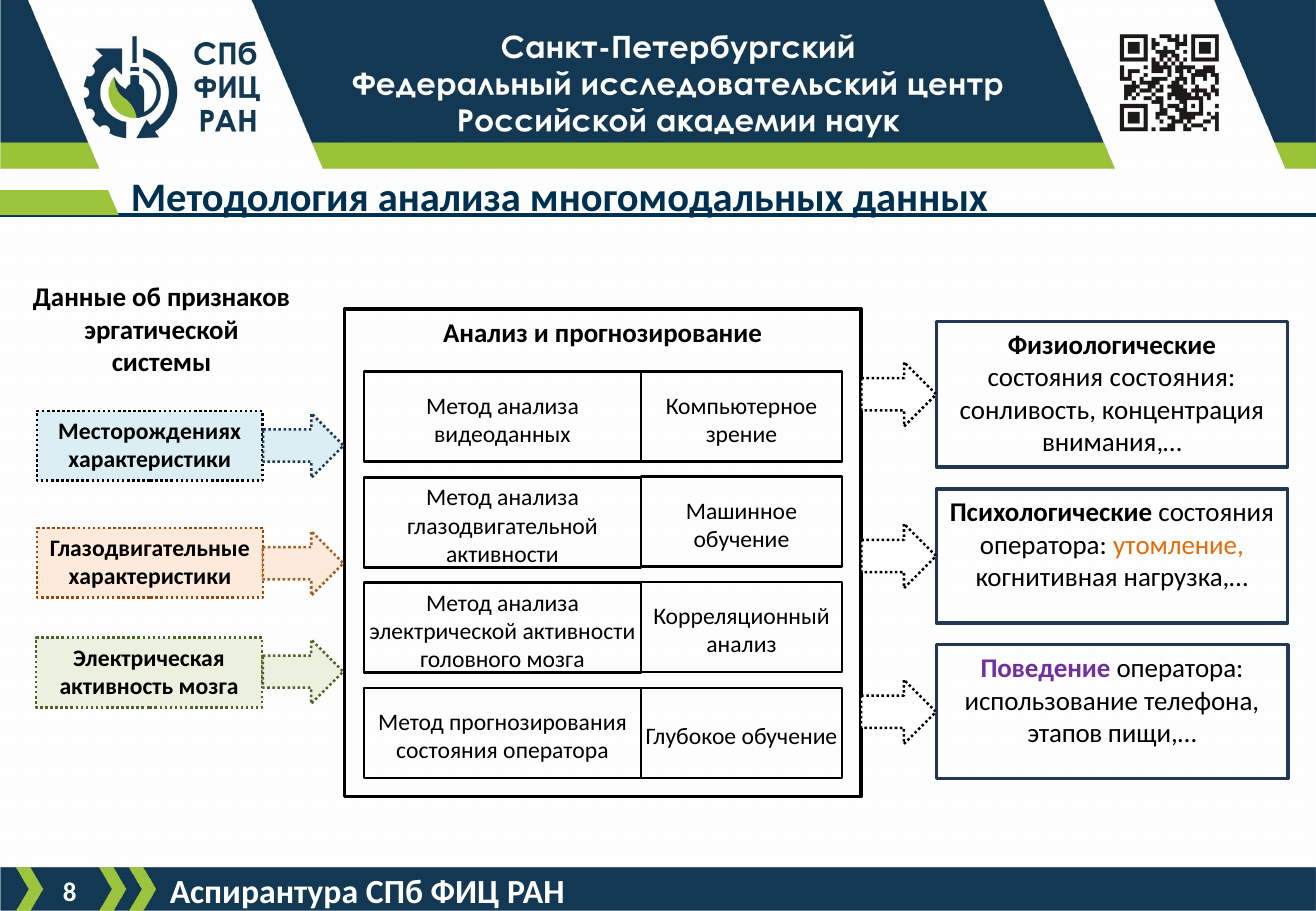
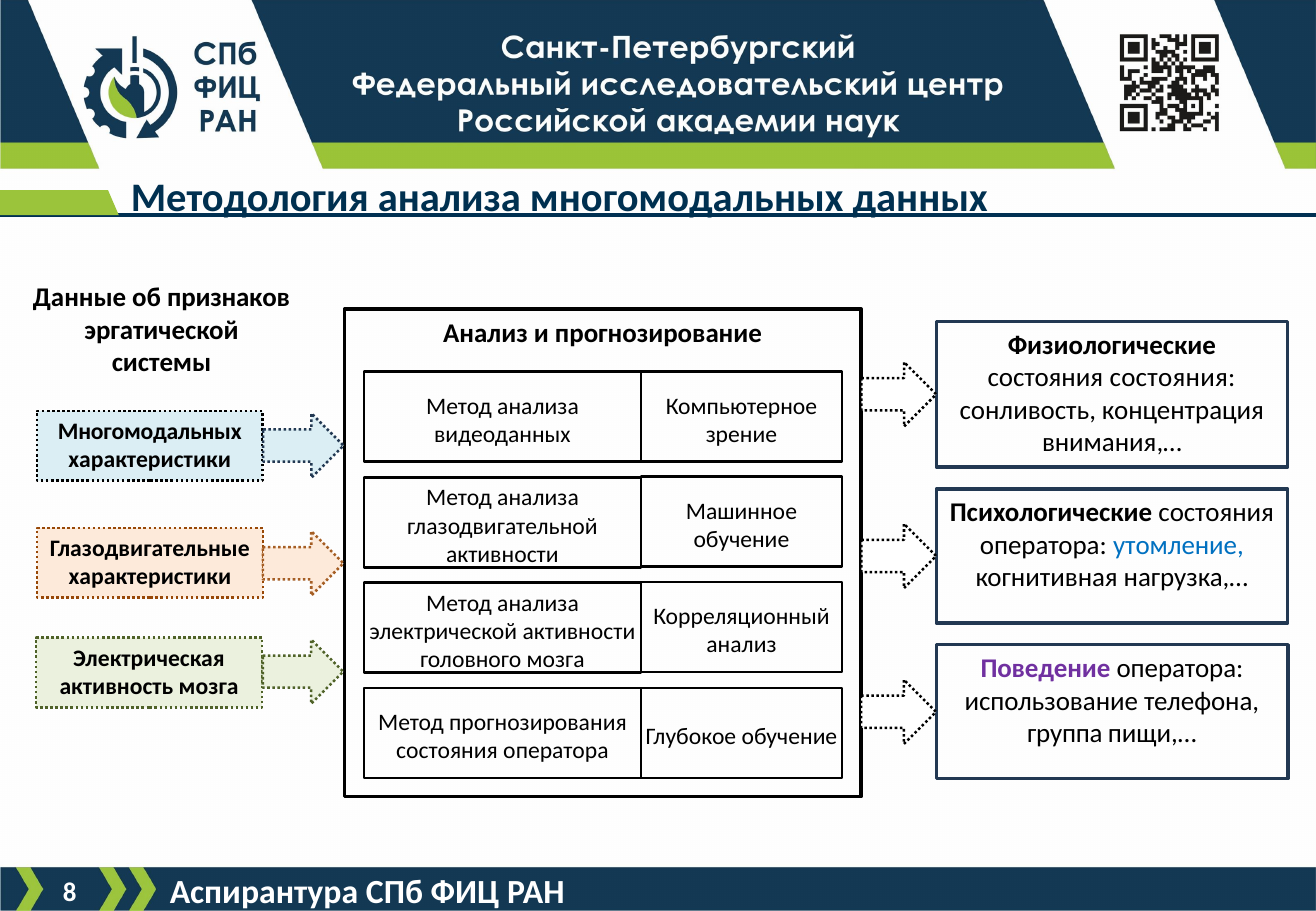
Месторождениях: Месторождениях -> Многомодальных (150, 431)
утомление colour: orange -> blue (1178, 545)
этапов: этапов -> группа (1065, 734)
